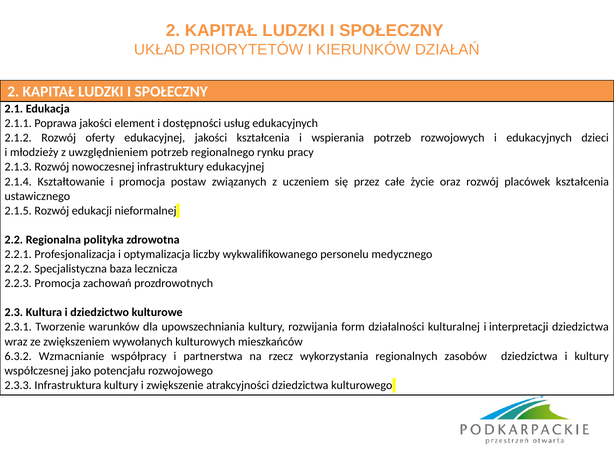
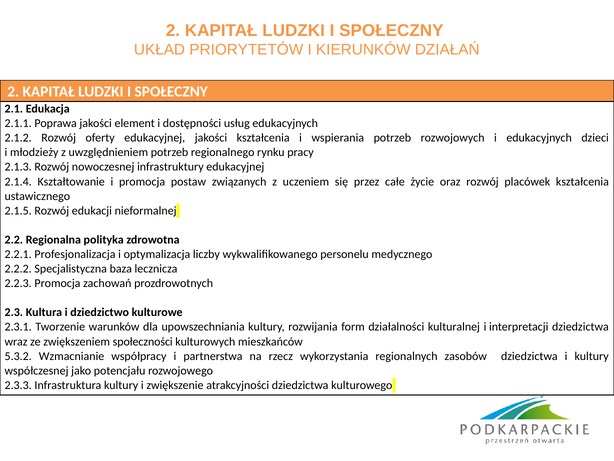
wywołanych: wywołanych -> społeczności (143, 341)
6.3.2: 6.3.2 -> 5.3.2 (18, 356)
